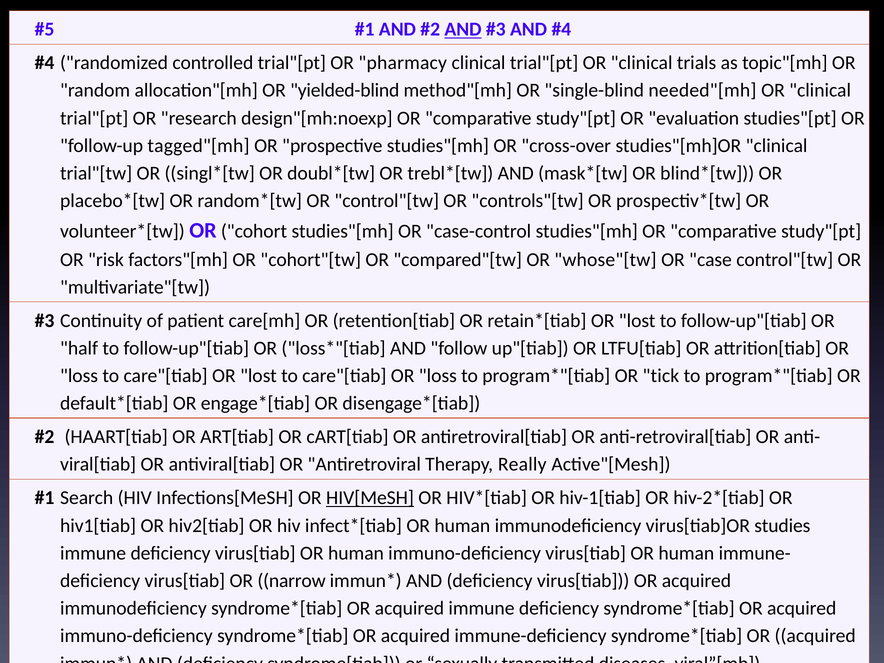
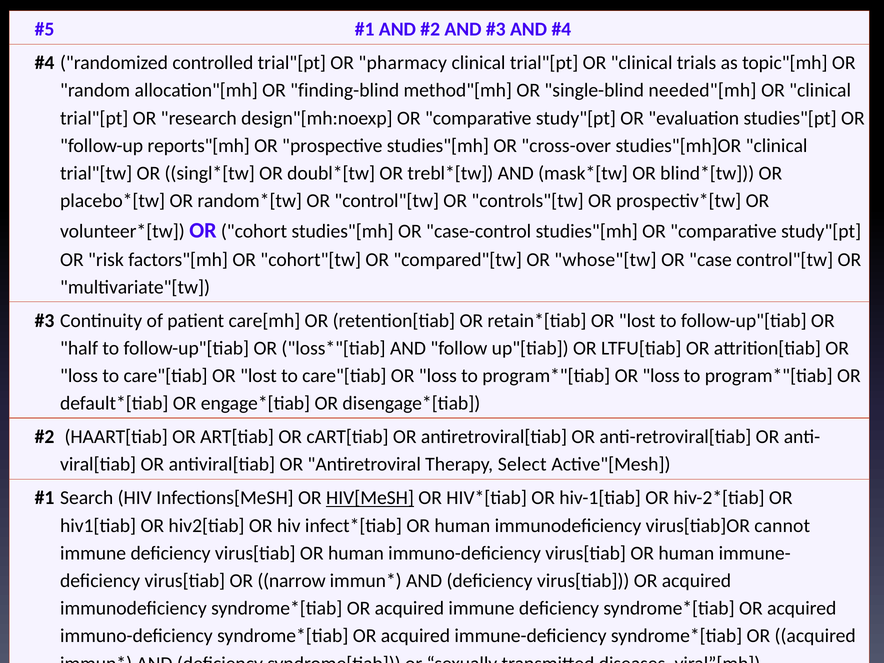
AND underline: present -> none (463, 29)
yielded-blind: yielded-blind -> finding-blind (345, 91)
tagged"[mh: tagged"[mh -> reports"[mh (199, 146)
tick: tick -> loss (661, 376)
Really: Really -> Select (522, 464)
studies: studies -> cannot (782, 526)
